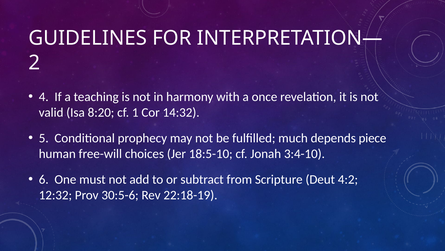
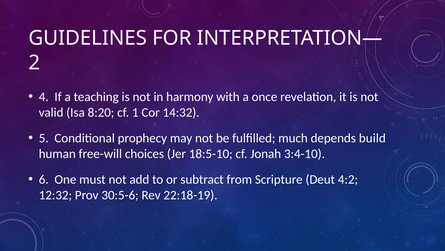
piece: piece -> build (372, 138)
